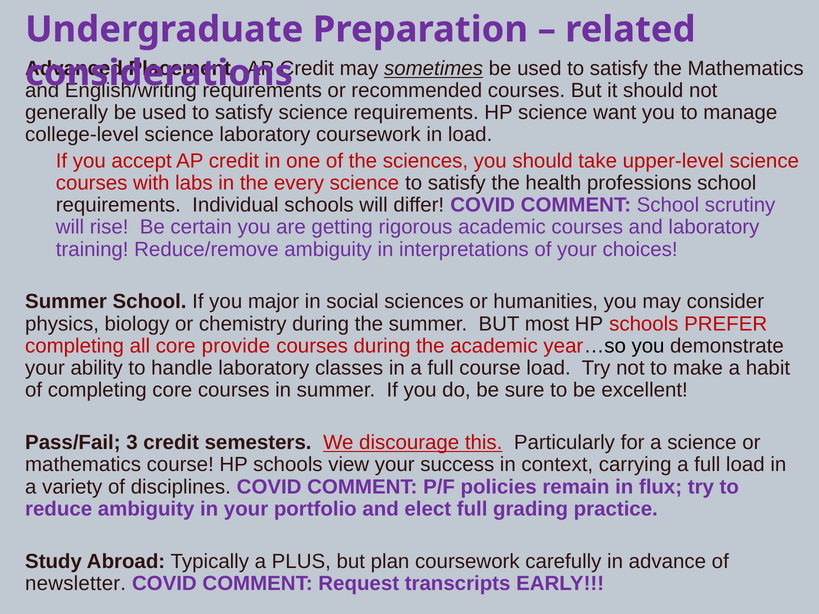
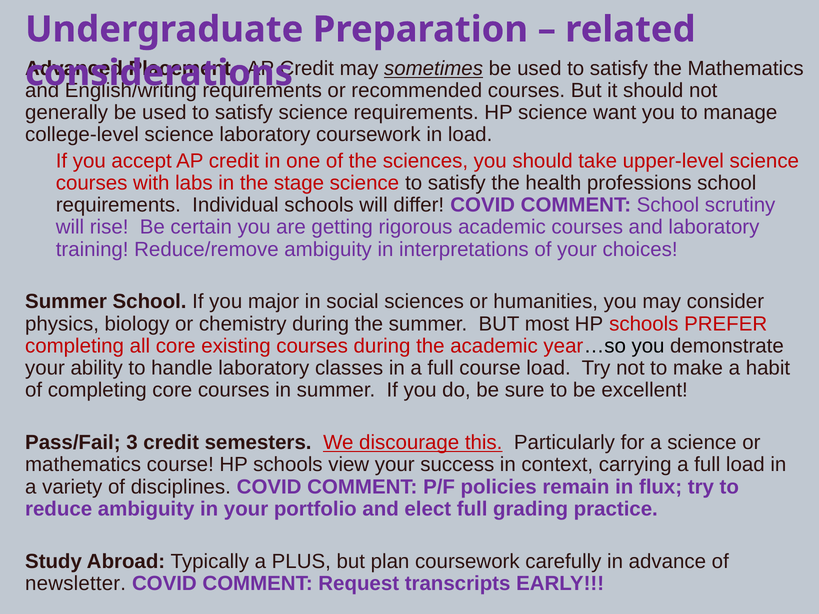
every: every -> stage (299, 183)
provide: provide -> existing (236, 346)
